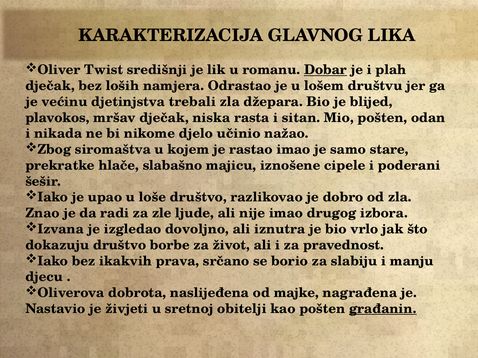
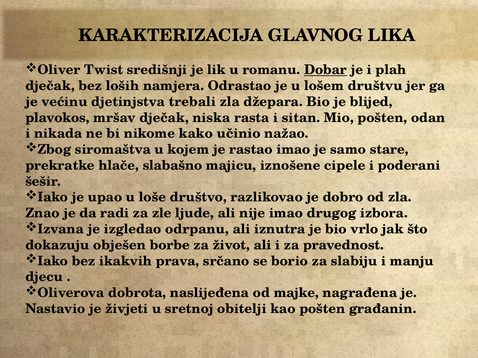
djelo: djelo -> kako (196, 134)
dovoljno: dovoljno -> odrpanu (197, 229)
dokazuju društvo: društvo -> obješen (120, 245)
građanin underline: present -> none (383, 309)
